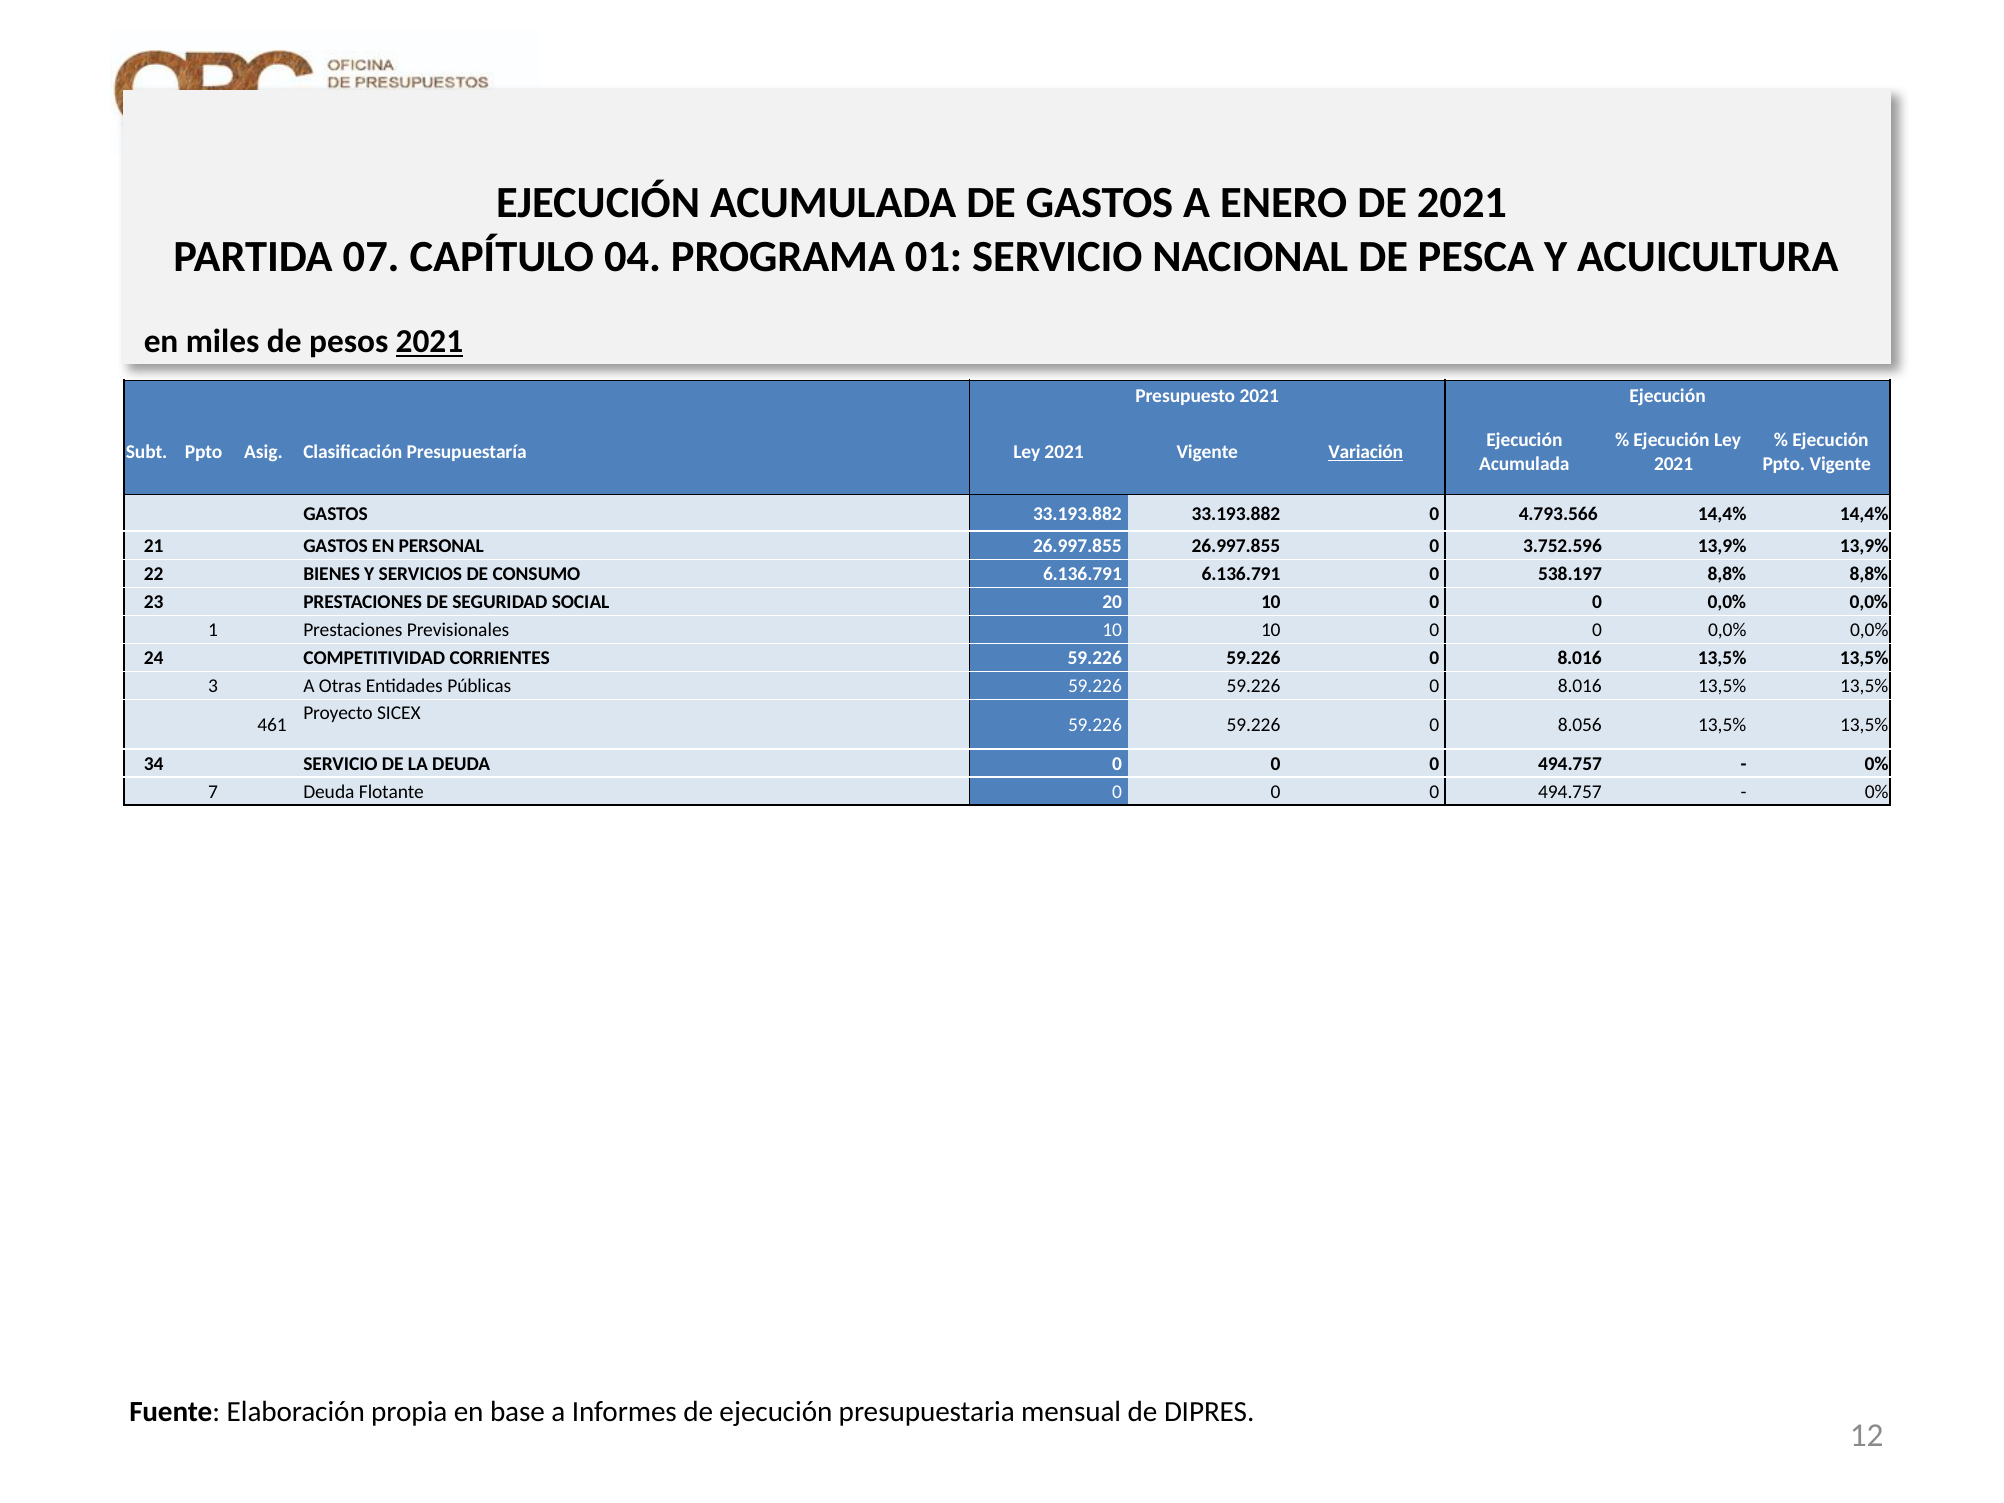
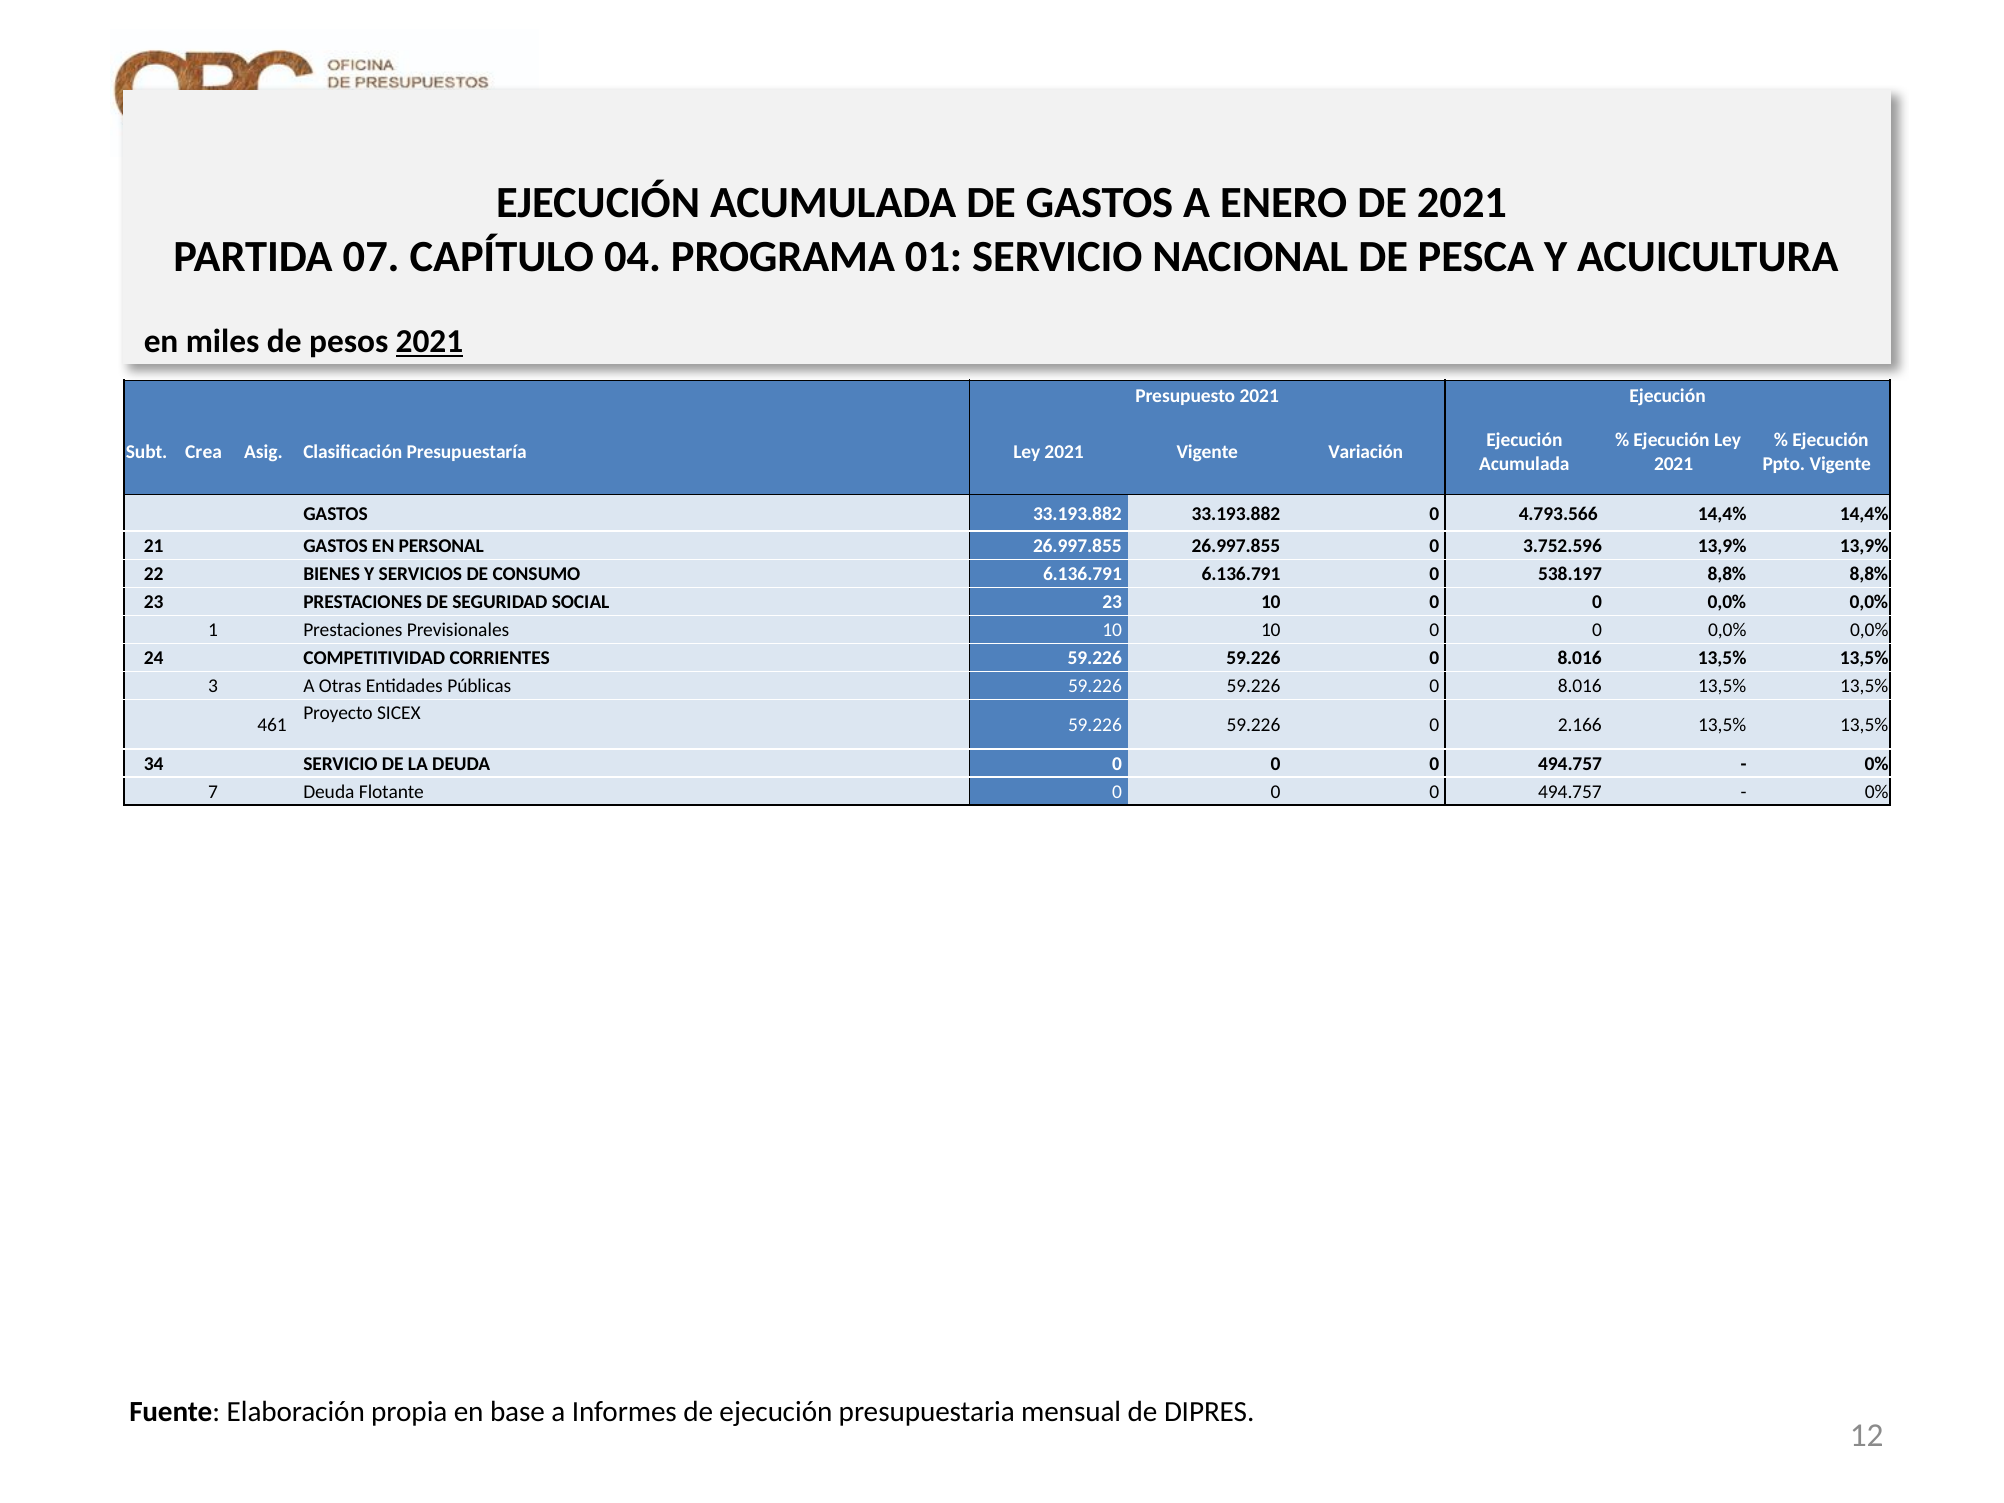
Subt Ppto: Ppto -> Crea (204, 452)
Variación underline: present -> none (1366, 452)
SOCIAL 20: 20 -> 23 (1112, 602)
8.056: 8.056 -> 2.166 (1580, 725)
